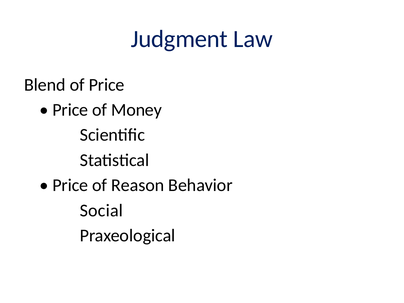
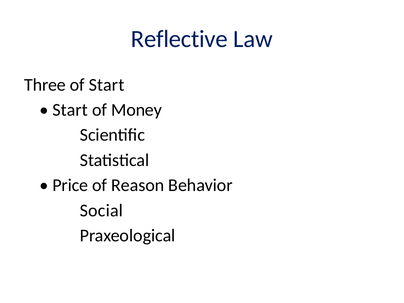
Judgment: Judgment -> Reflective (179, 39)
Blend: Blend -> Three (45, 85)
of Price: Price -> Start (107, 85)
Price: Price -> Start (70, 110)
